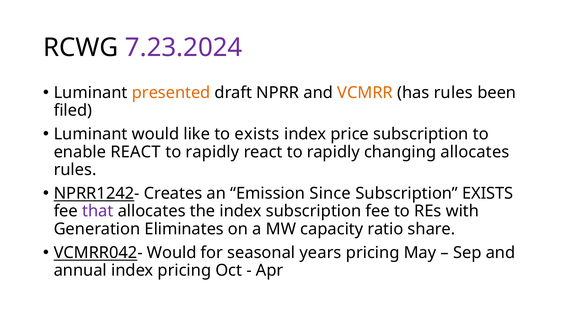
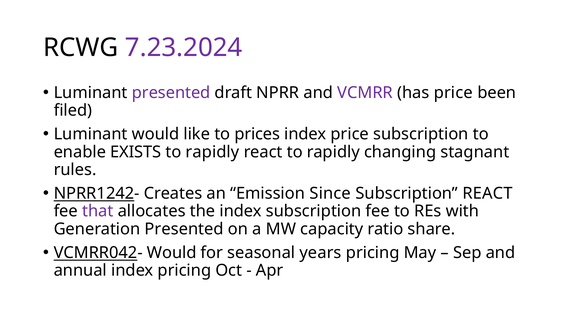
presented colour: orange -> purple (171, 93)
VCMRR colour: orange -> purple (365, 93)
has rules: rules -> price (453, 93)
to exists: exists -> prices (257, 134)
enable REACT: REACT -> EXISTS (136, 152)
changing allocates: allocates -> stagnant (475, 152)
Subscription EXISTS: EXISTS -> REACT (488, 193)
Generation Eliminates: Eliminates -> Presented (184, 229)
